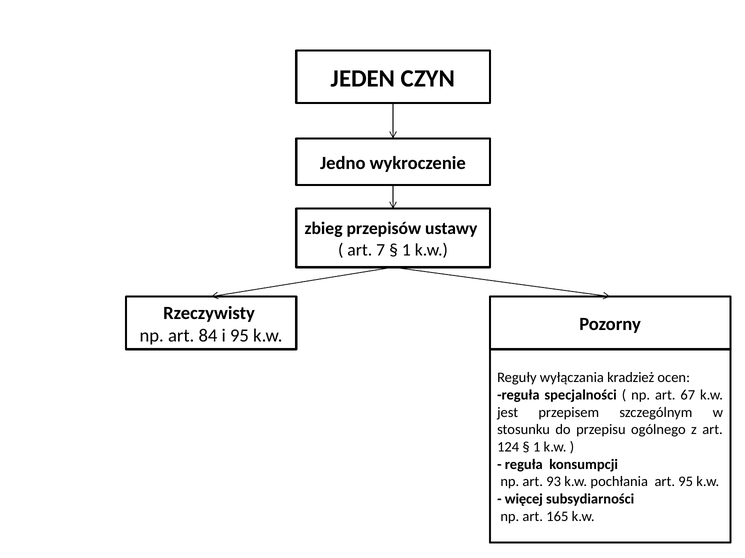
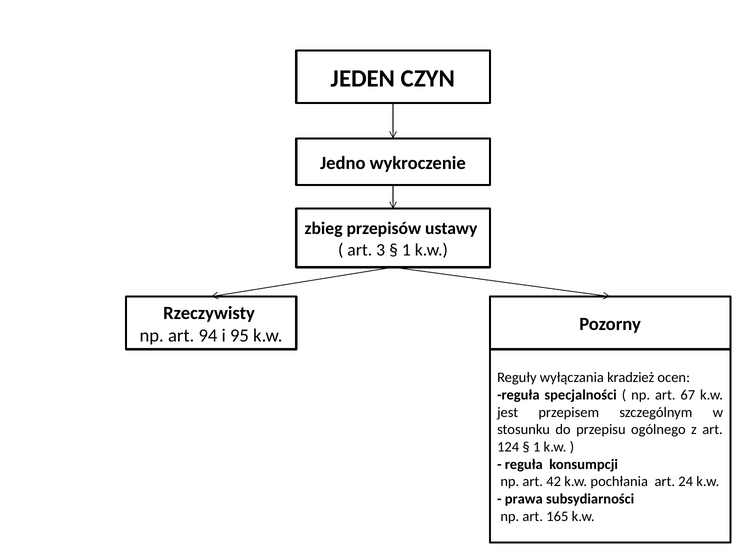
7: 7 -> 3 (381, 250)
84: 84 -> 94 (208, 336)
93: 93 -> 42 (554, 482)
art 95: 95 -> 24 (686, 482)
więcej: więcej -> prawa (524, 500)
